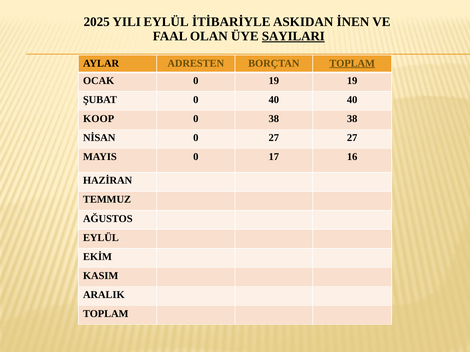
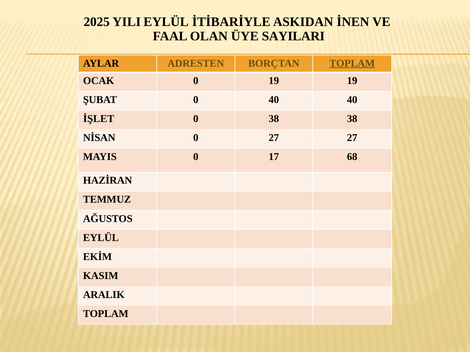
SAYILARI underline: present -> none (293, 36)
KOOP: KOOP -> İŞLET (99, 119)
16: 16 -> 68 (352, 157)
